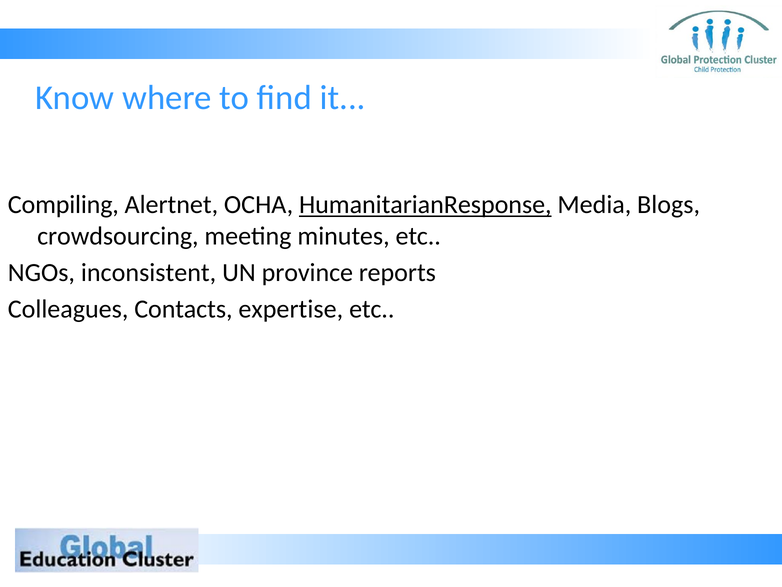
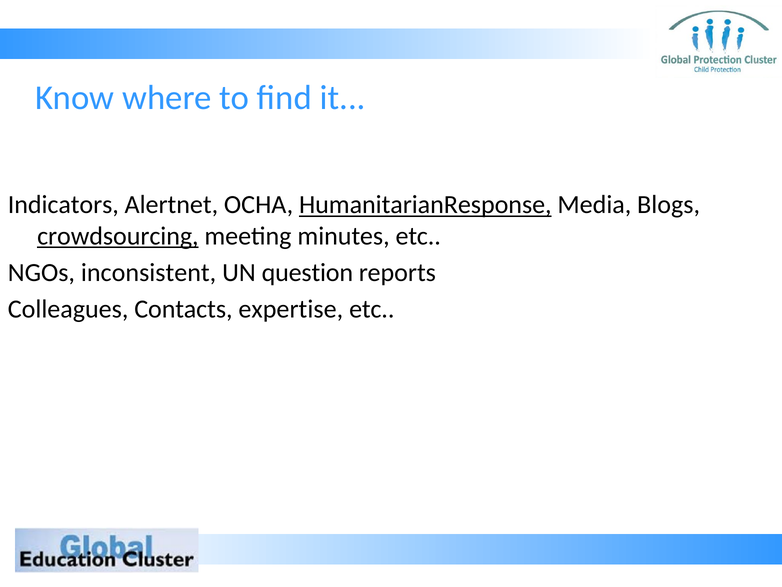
Compiling: Compiling -> Indicators (63, 205)
crowdsourcing underline: none -> present (118, 236)
province: province -> question (307, 272)
